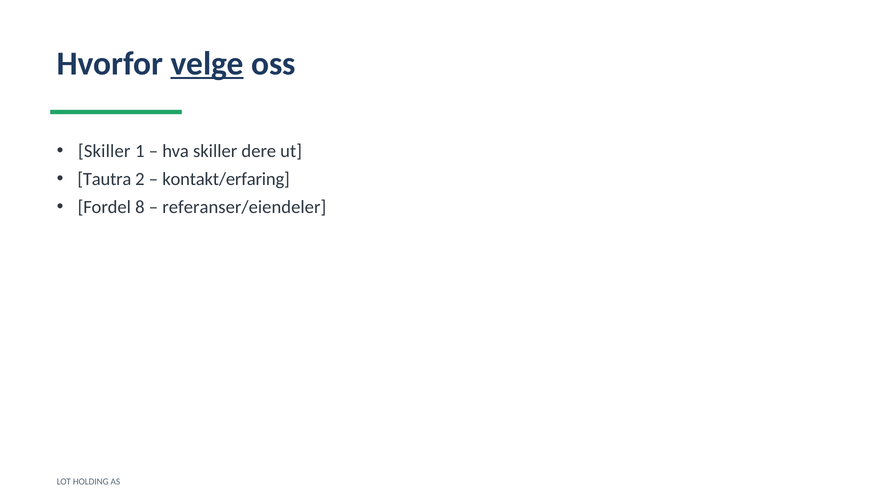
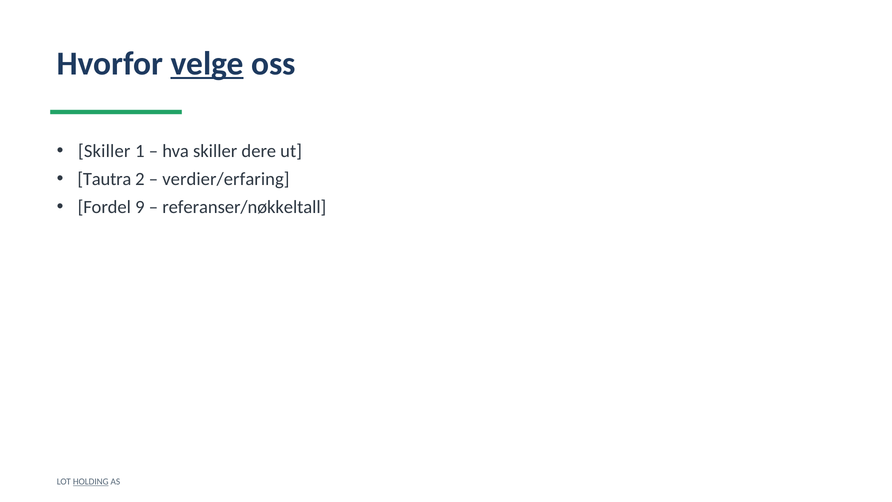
kontakt/erfaring: kontakt/erfaring -> verdier/erfaring (226, 179)
8: 8 -> 9 (140, 207)
referanser/eiendeler: referanser/eiendeler -> referanser/nøkkeltall (244, 207)
HOLDING underline: none -> present (91, 481)
